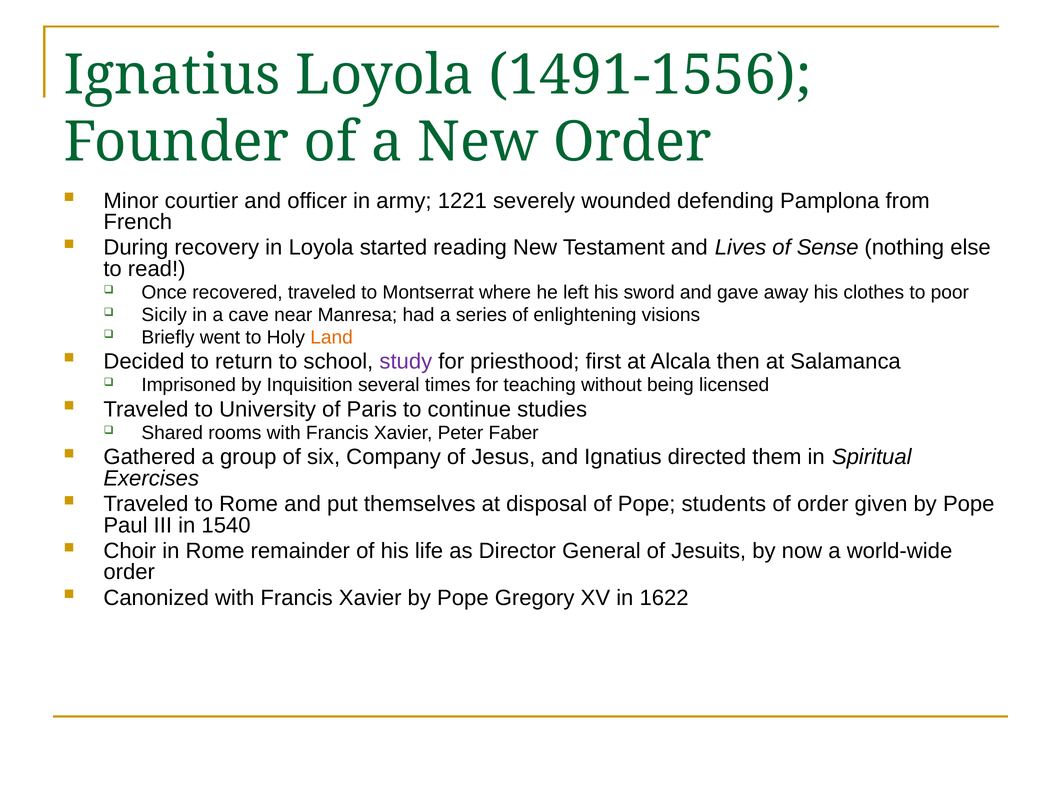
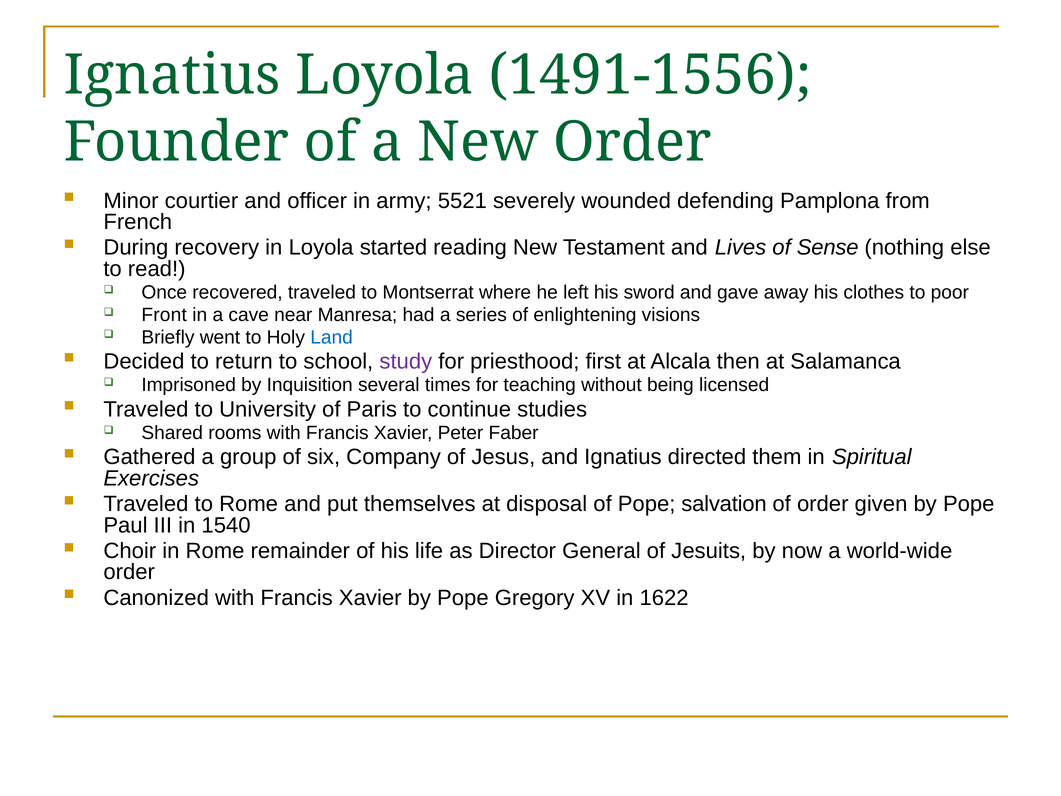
1221: 1221 -> 5521 (462, 201)
Sicily: Sicily -> Front (164, 315)
Land colour: orange -> blue (332, 337)
students: students -> salvation (724, 504)
